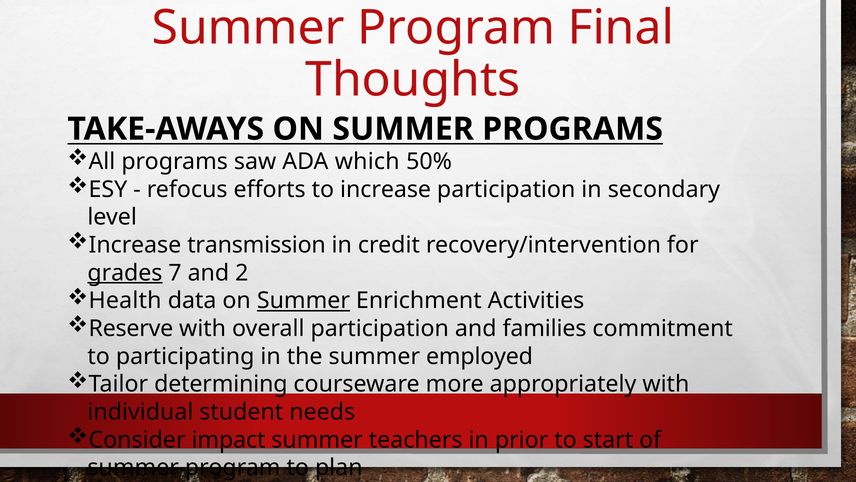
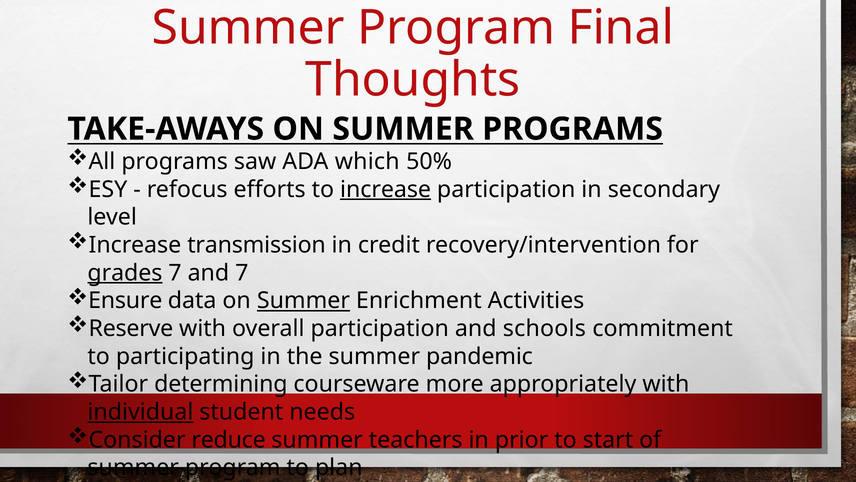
increase underline: none -> present (386, 189)
and 2: 2 -> 7 (242, 273)
Health: Health -> Ensure (125, 300)
families: families -> schools (544, 328)
employed: employed -> pandemic (479, 356)
individual underline: none -> present (140, 412)
impact: impact -> reduce (229, 439)
